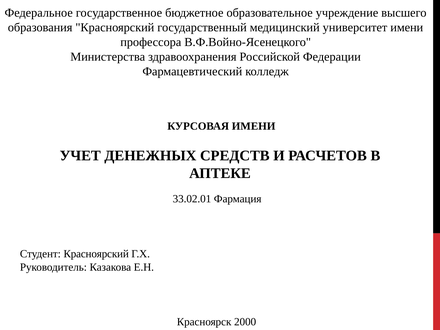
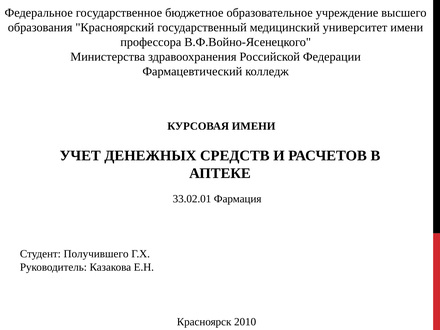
Студент Красноярский: Красноярский -> Получившего (96, 254)
2000: 2000 -> 2010 (245, 322)
